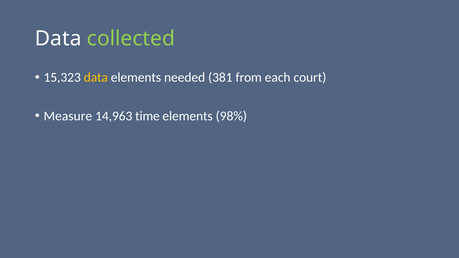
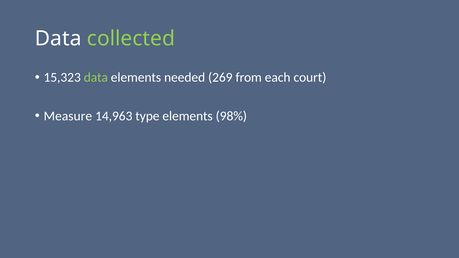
data colour: yellow -> light green (96, 78)
381: 381 -> 269 (220, 78)
time: time -> type (147, 116)
